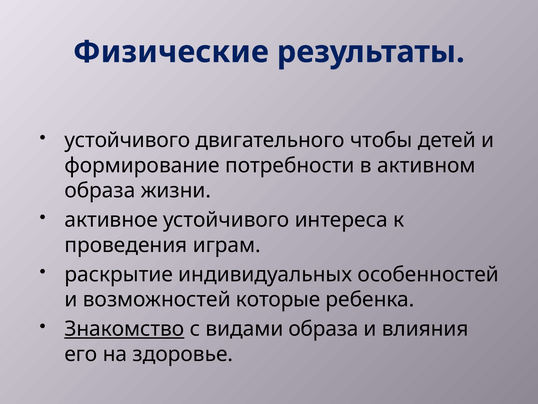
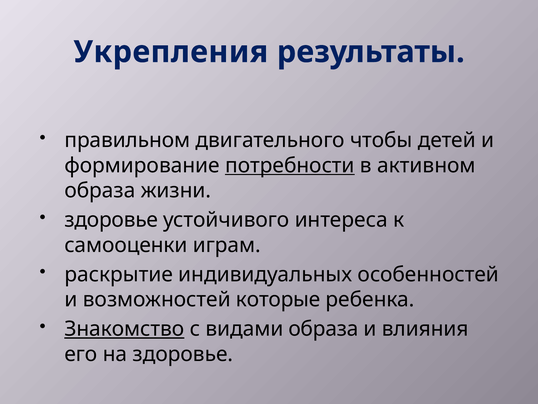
Физические: Физические -> Укрепления (171, 52)
устойчивого: устойчивого -> правильном (127, 140)
потребности underline: none -> present (290, 165)
активное: активное -> здоровье (111, 220)
проведения: проведения -> самооценки (126, 245)
